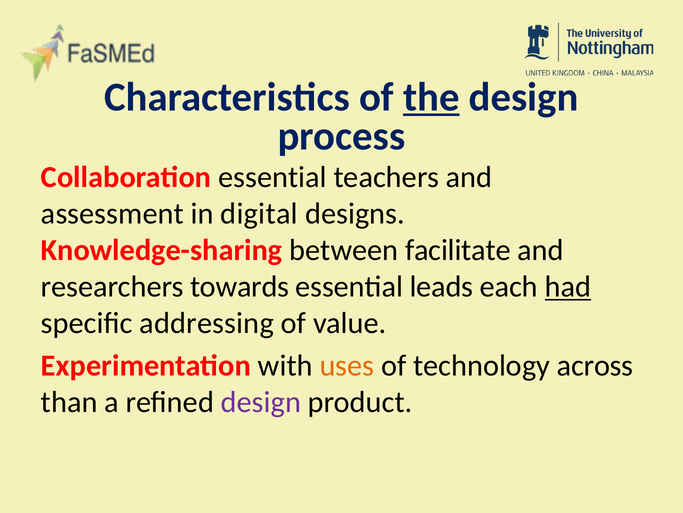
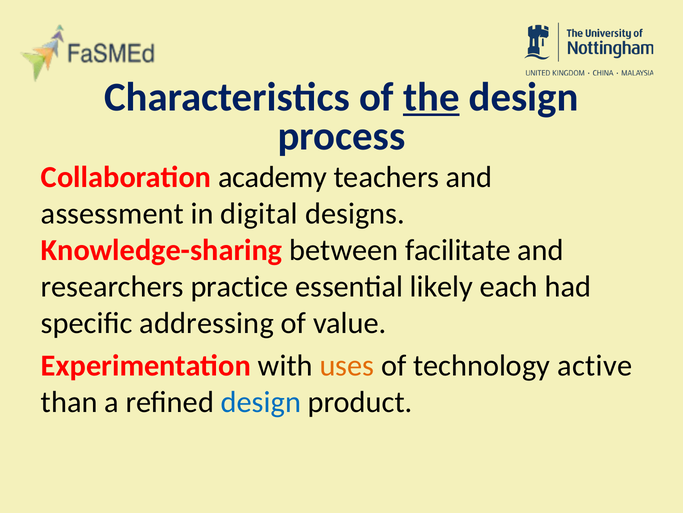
Collaboration essential: essential -> academy (273, 177)
towards: towards -> practice (239, 286)
leads: leads -> likely (441, 286)
had underline: present -> none (568, 286)
across: across -> active (595, 365)
design colour: purple -> blue (261, 402)
